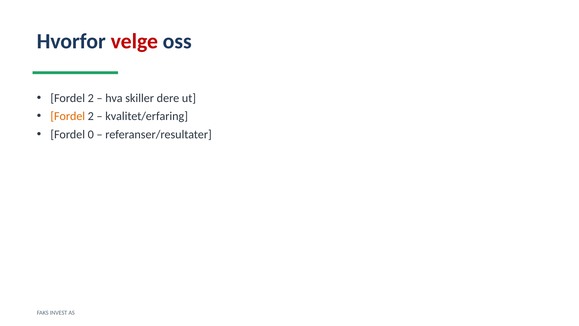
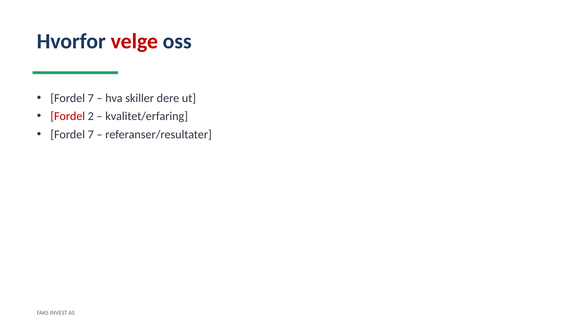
2: 2 -> 7 (91, 98)
Fordel colour: orange -> red (68, 116)
0: 0 -> 7 (91, 134)
